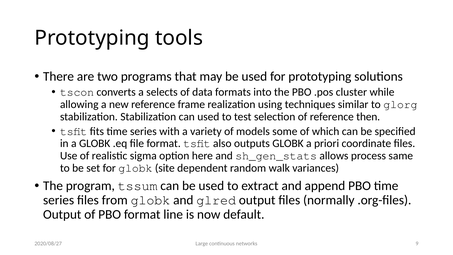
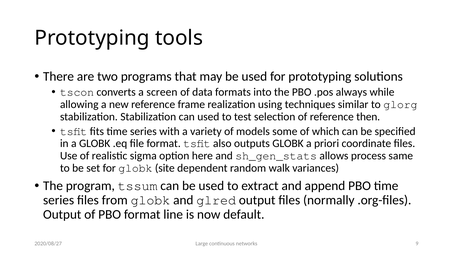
selects: selects -> screen (162, 92)
cluster: cluster -> always (351, 92)
